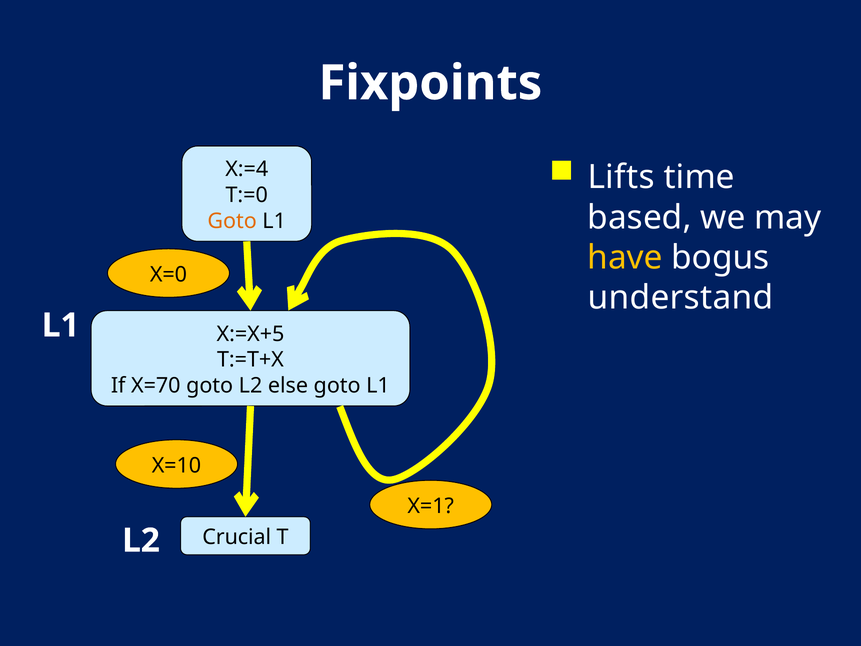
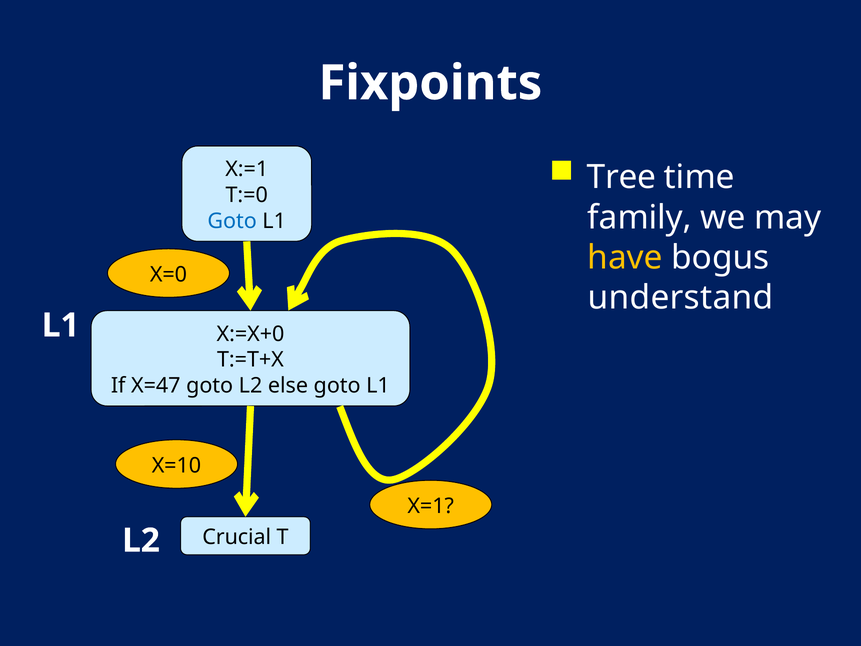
Lifts: Lifts -> Tree (622, 177)
X:=4: X:=4 -> X:=1 (247, 169)
based: based -> family (640, 217)
Goto colour: orange -> blue (232, 221)
X:=X+5: X:=X+5 -> X:=X+0 (250, 334)
X=70: X=70 -> X=47 (156, 385)
